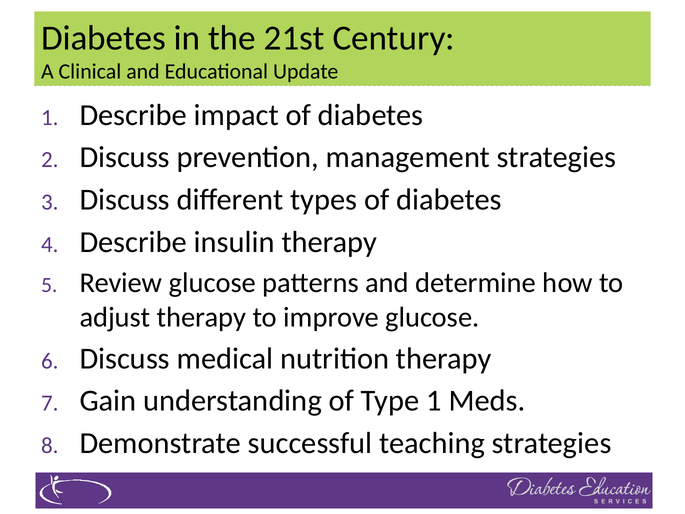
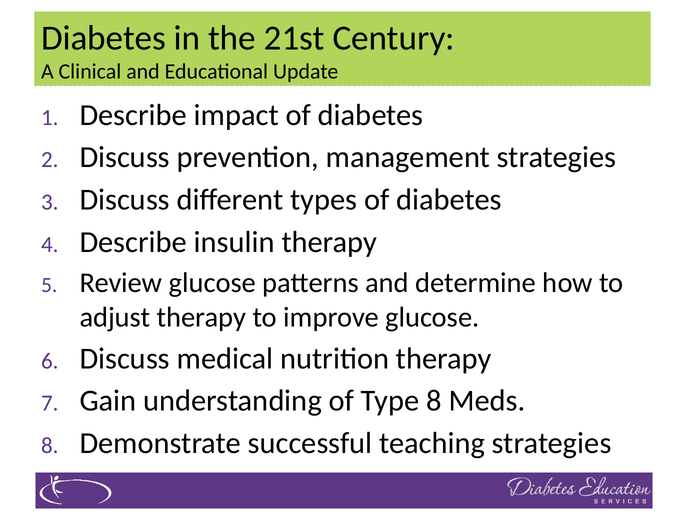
Type 1: 1 -> 8 (434, 401)
